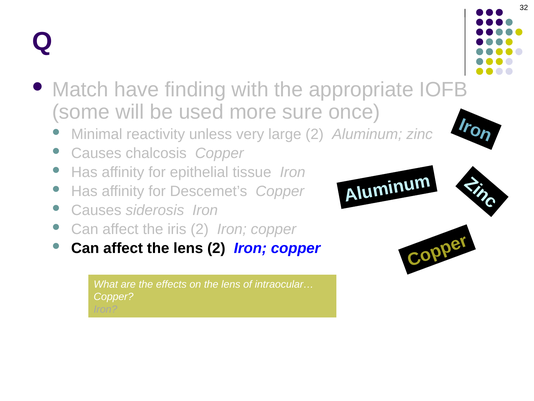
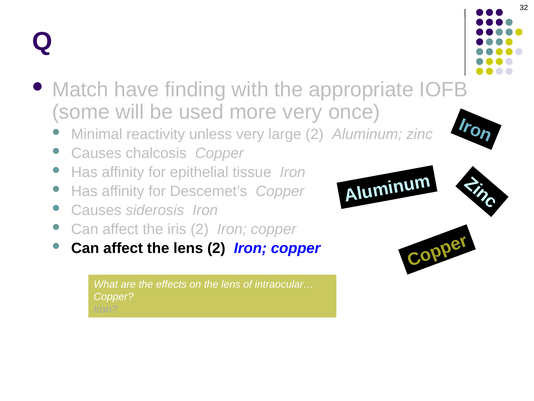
more sure: sure -> very (302, 112)
